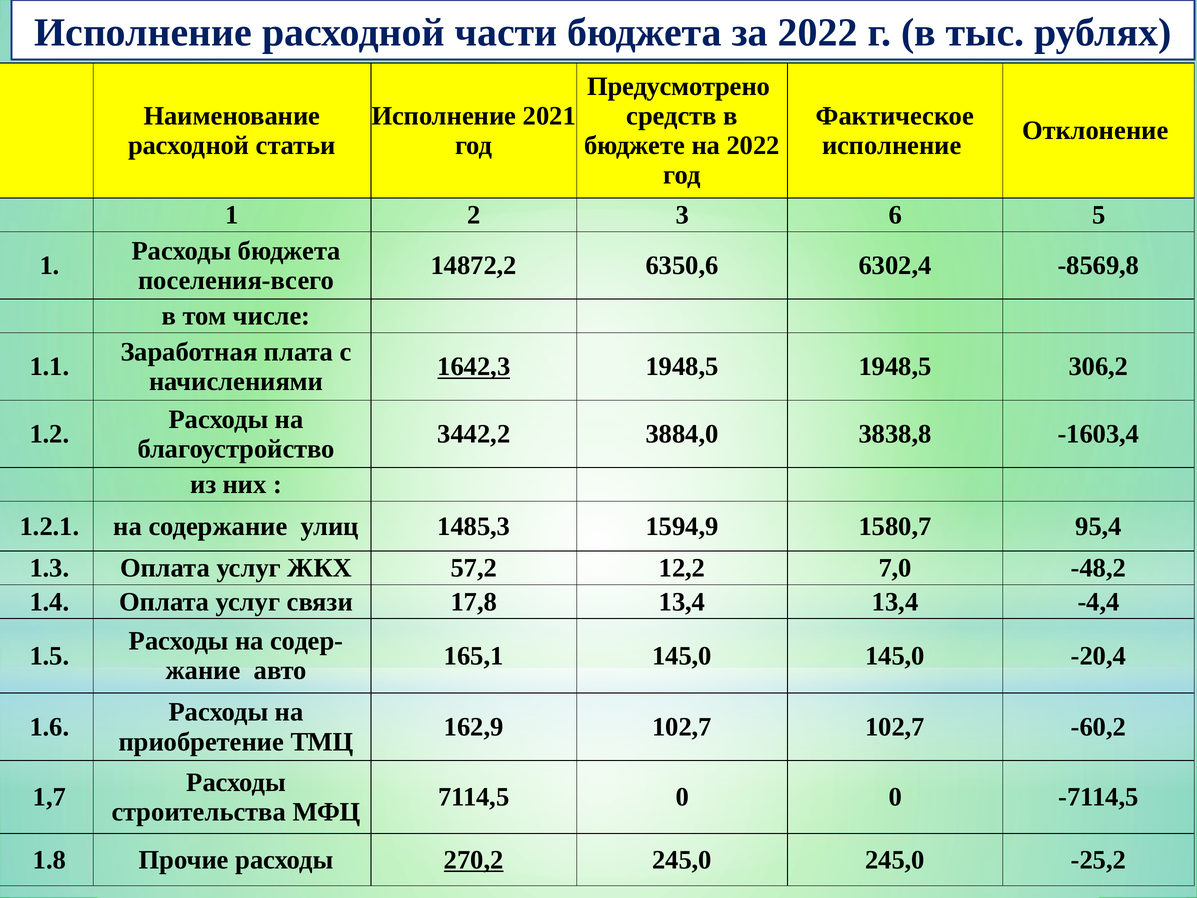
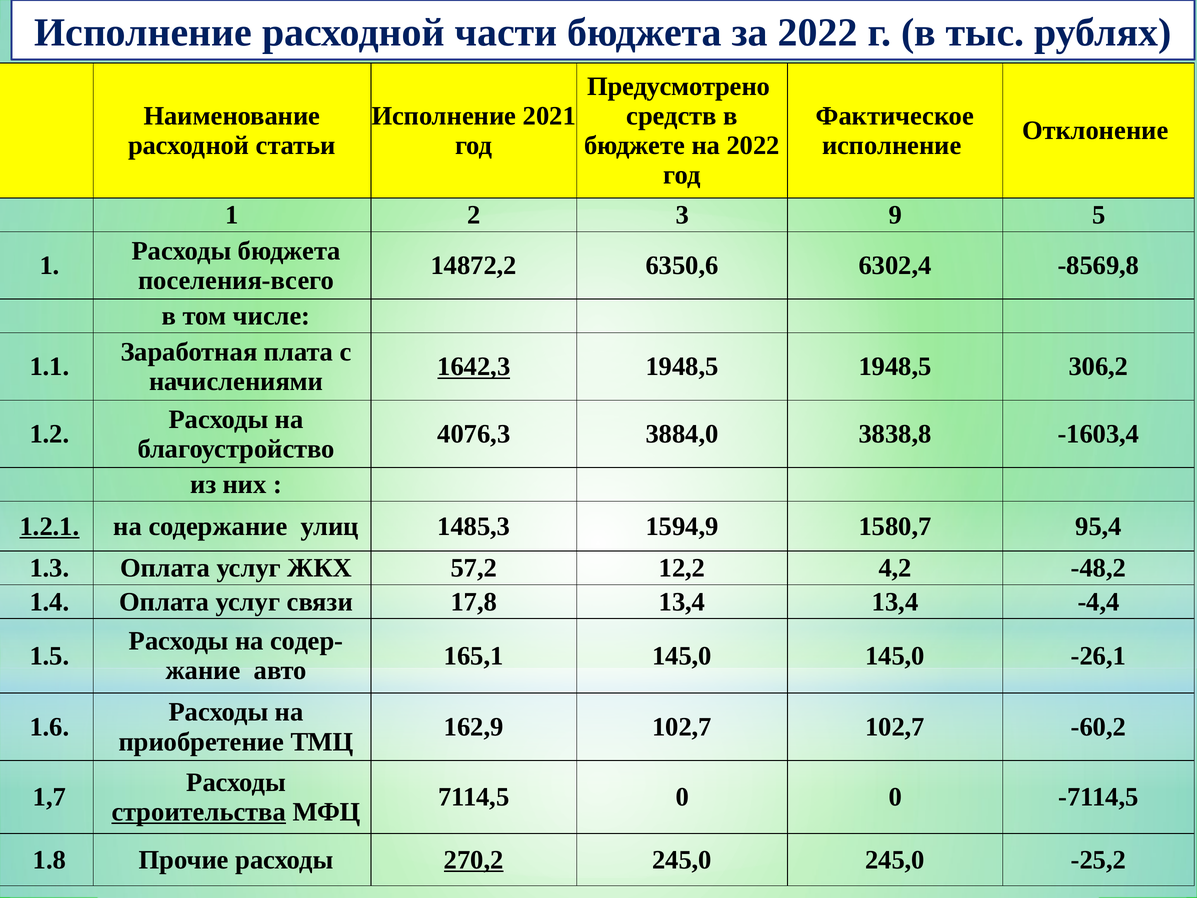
6: 6 -> 9 (895, 215)
3442,2: 3442,2 -> 4076,3 (474, 434)
1.2.1 underline: none -> present (50, 526)
7,0: 7,0 -> 4,2 (895, 568)
-20,4: -20,4 -> -26,1 (1099, 656)
строительства underline: none -> present (199, 812)
